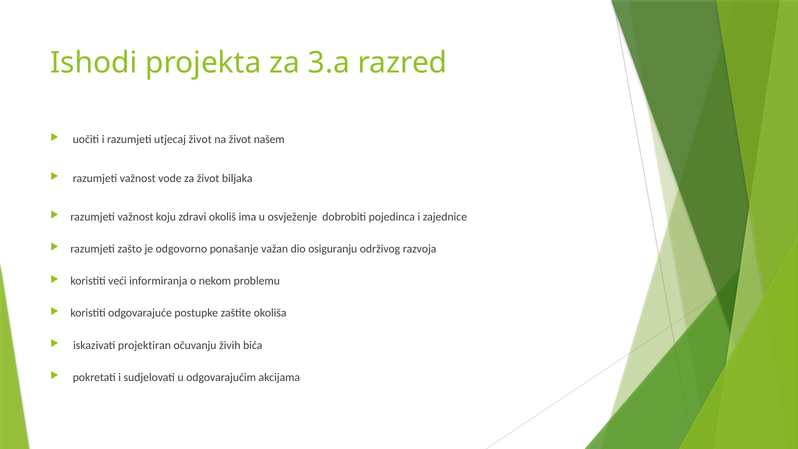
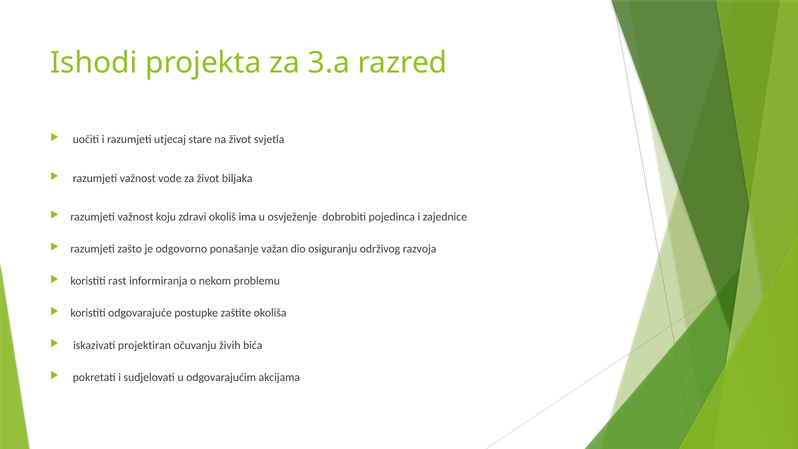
utjecaj život: život -> stare (200, 139)
našem: našem -> svjetla (269, 139)
veći: veći -> rast (117, 281)
